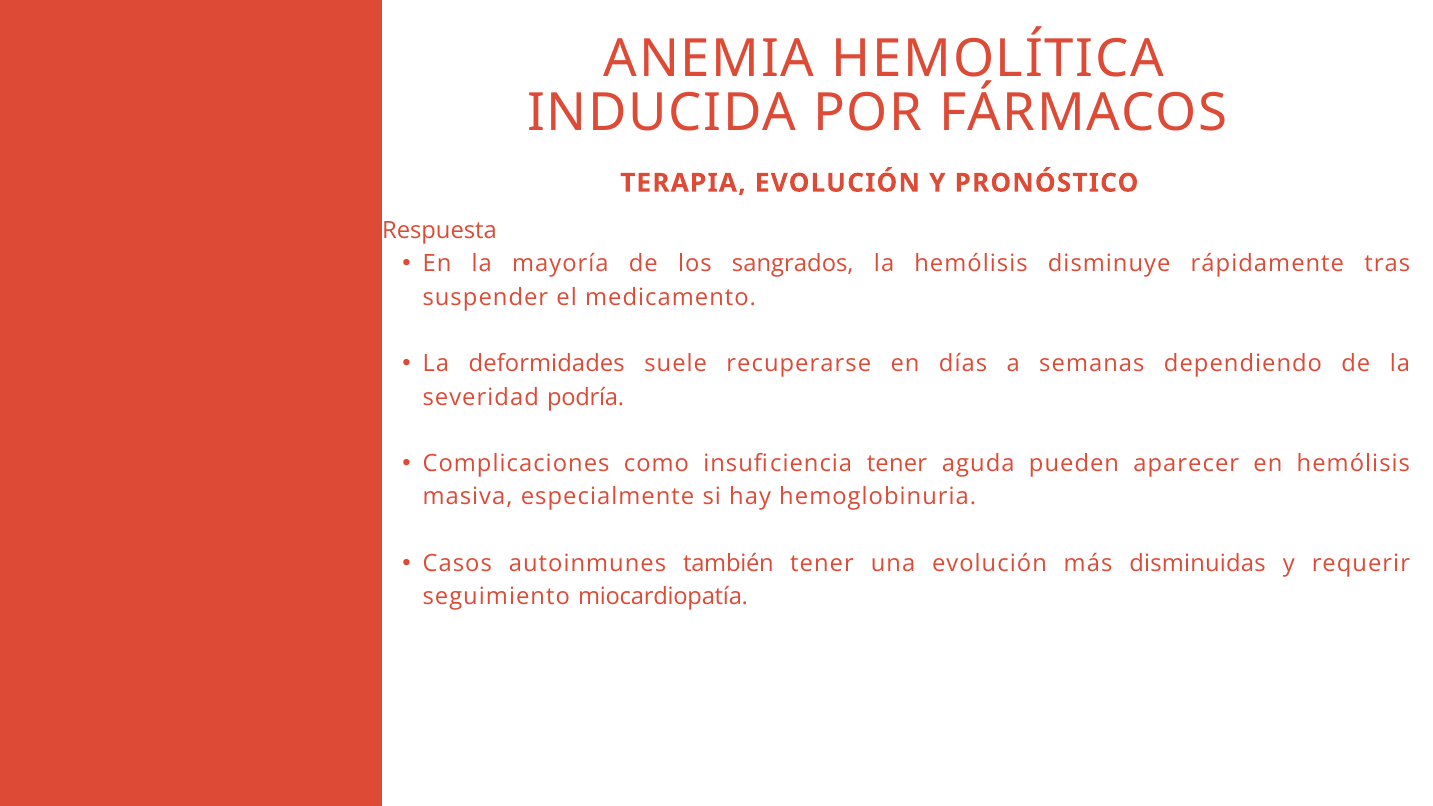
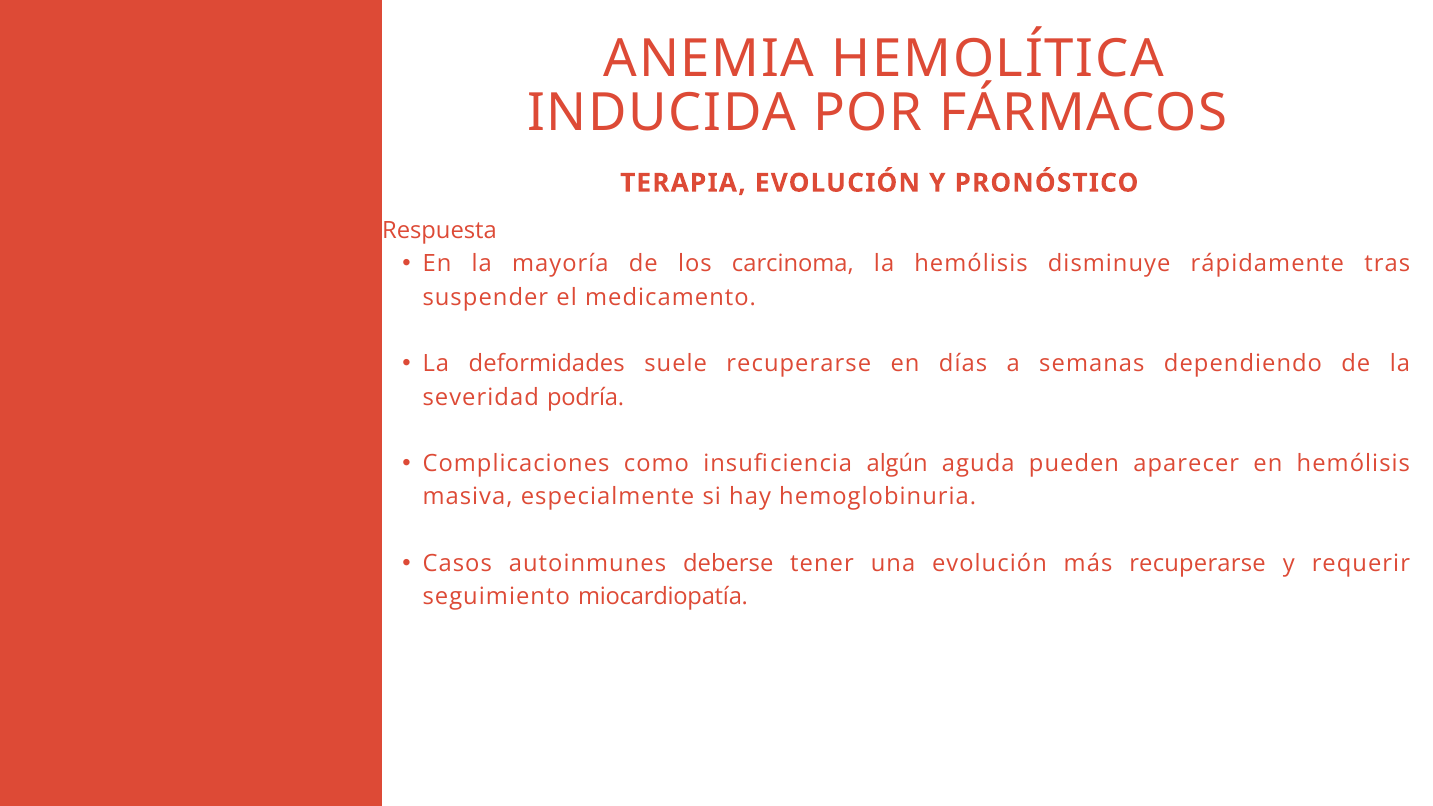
sangrados: sangrados -> carcinoma (793, 264)
insuficiencia tener: tener -> algún (897, 464)
también: también -> deberse (728, 564)
más disminuidas: disminuidas -> recuperarse (1198, 564)
